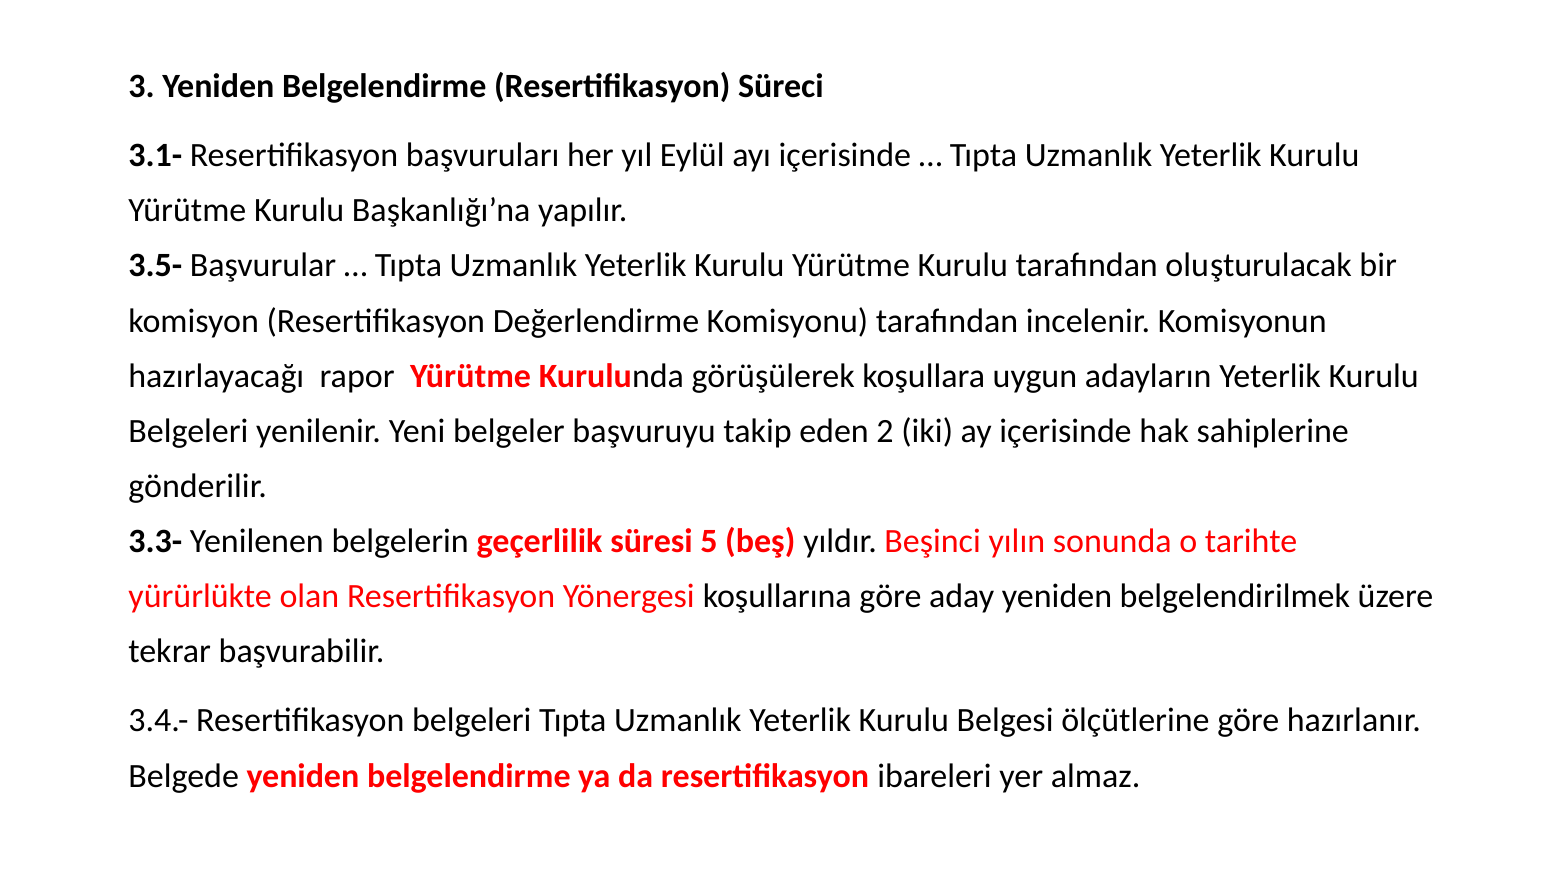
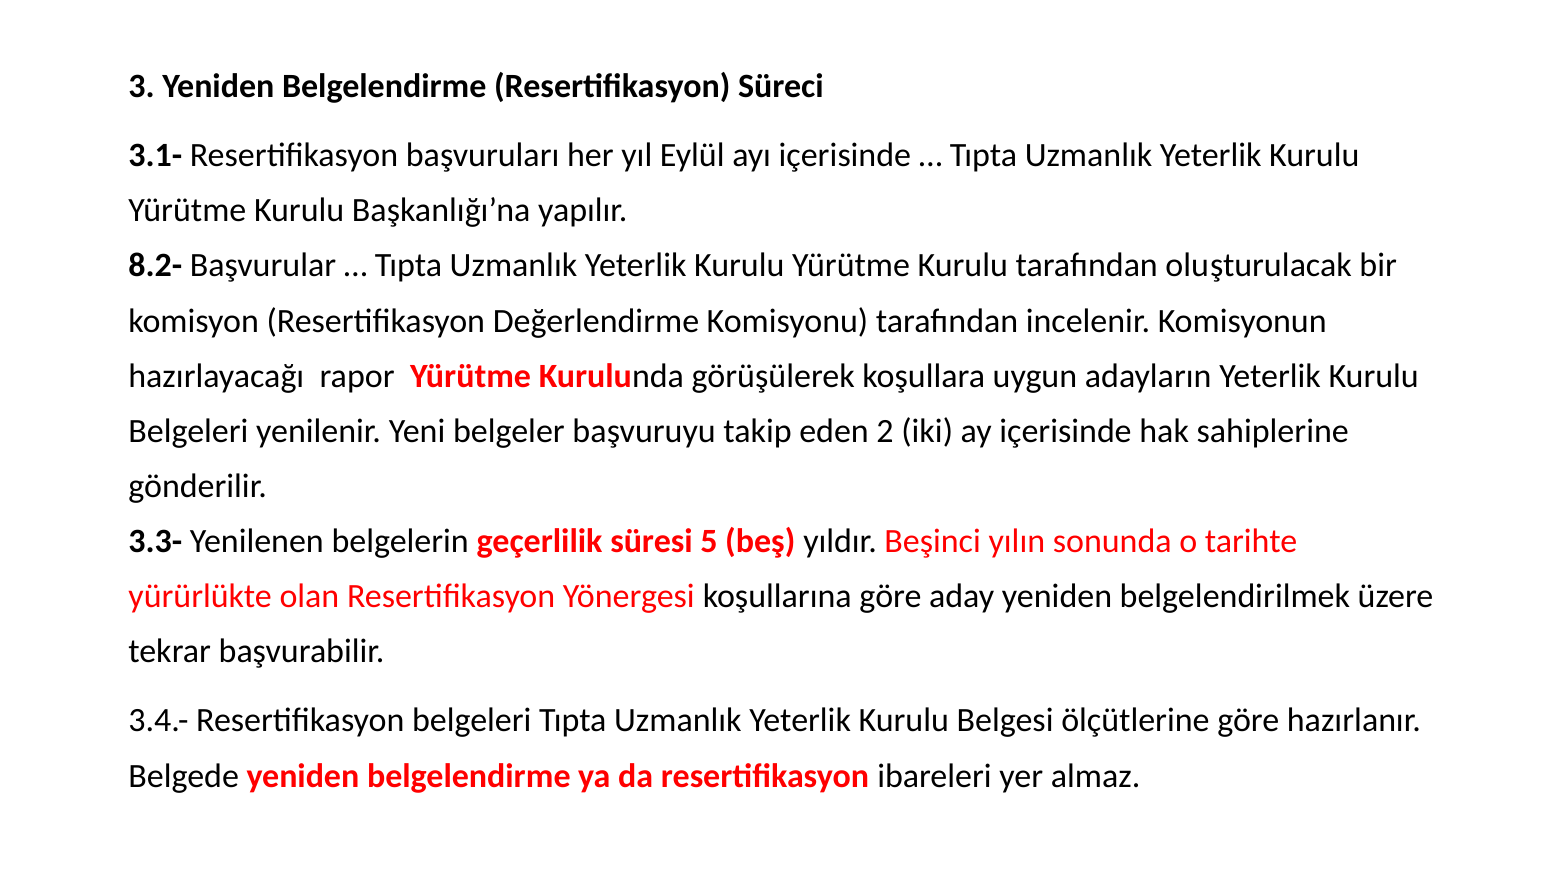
3.5-: 3.5- -> 8.2- (155, 266)
